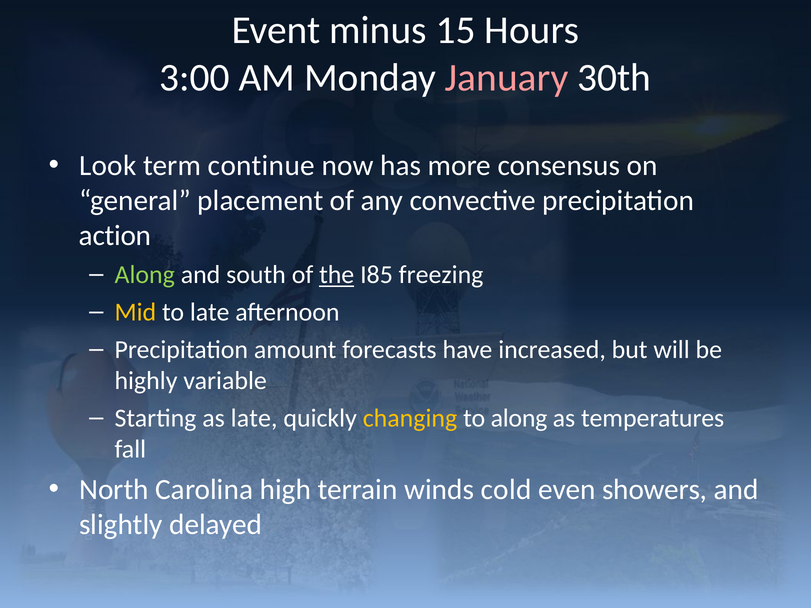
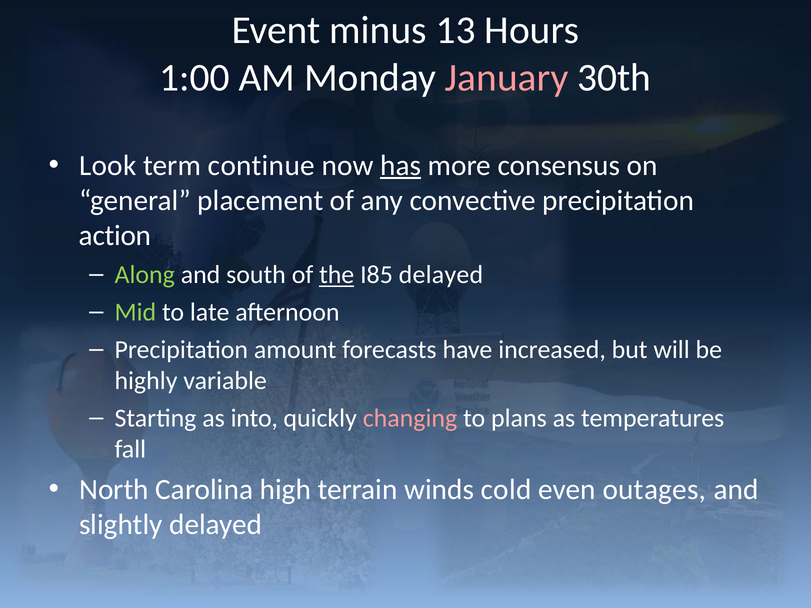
15: 15 -> 13 (456, 30)
3:00: 3:00 -> 1:00 (194, 78)
has underline: none -> present (401, 166)
I85 freezing: freezing -> delayed (441, 275)
Mid colour: yellow -> light green (135, 312)
as late: late -> into (254, 418)
changing colour: yellow -> pink (410, 418)
to along: along -> plans (519, 418)
showers: showers -> outages (654, 490)
